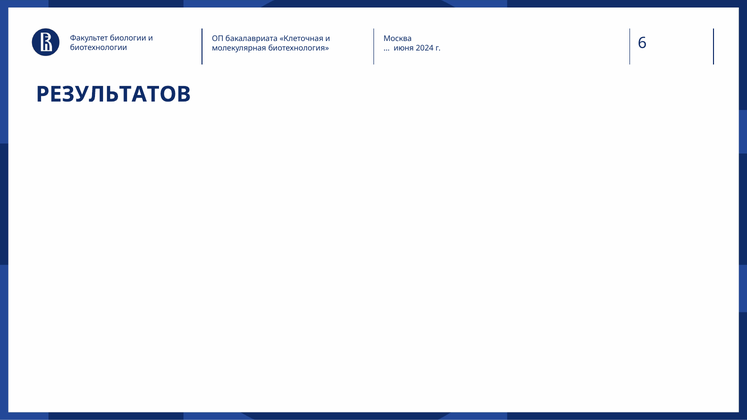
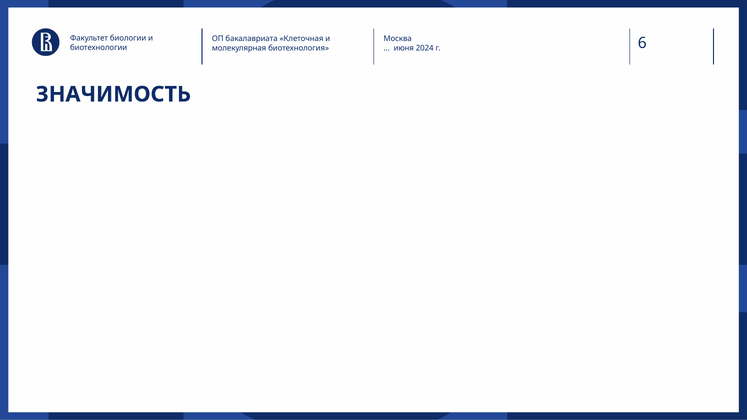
РЕЗУЛЬТАТОВ: РЕЗУЛЬТАТОВ -> ЗНАЧИМОСТЬ (113, 94)
